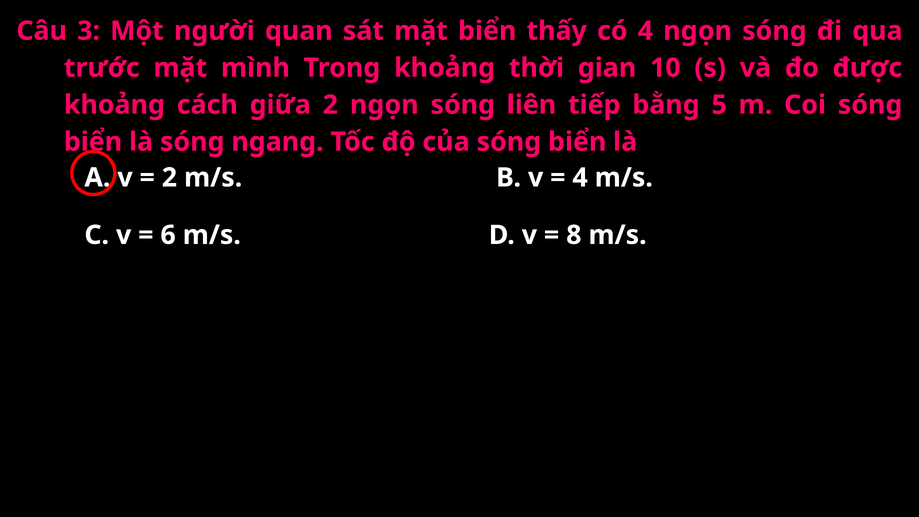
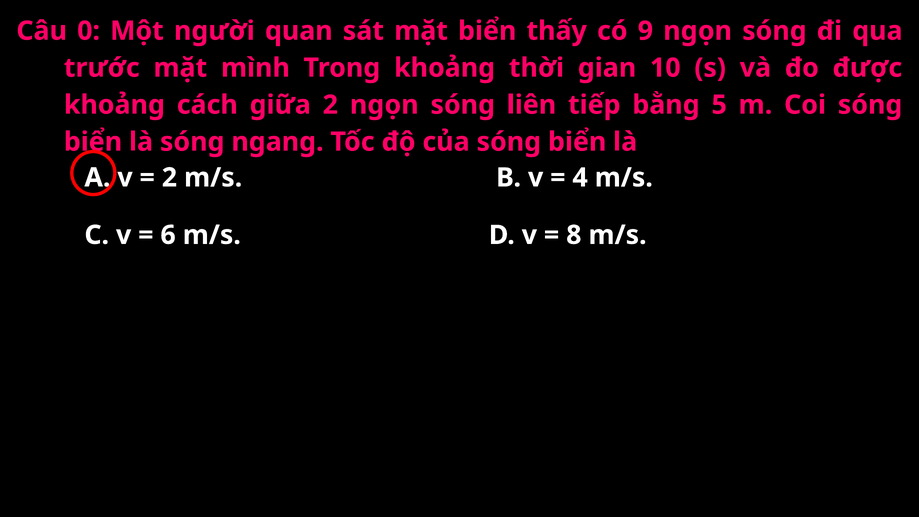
3: 3 -> 0 (89, 31)
có 4: 4 -> 9 (645, 31)
